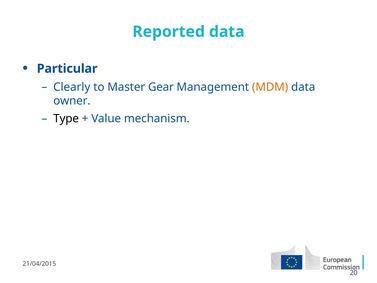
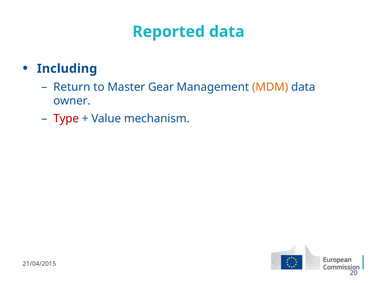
Particular: Particular -> Including (67, 69)
Clearly: Clearly -> Return (72, 87)
Type colour: black -> red (66, 119)
